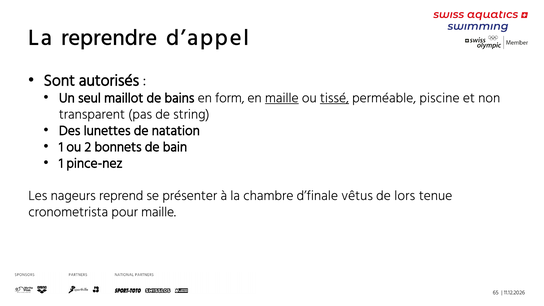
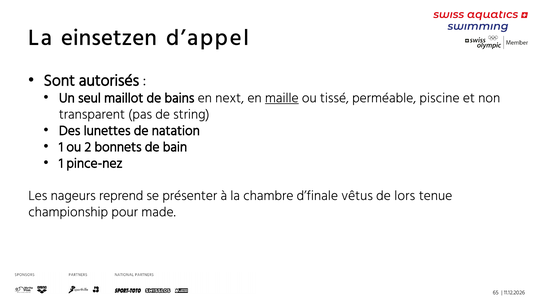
reprendre: reprendre -> einsetzen (109, 38)
form: form -> next (230, 98)
tissé underline: present -> none (334, 98)
cronometrista: cronometrista -> championship (68, 212)
pour maille: maille -> made (158, 212)
